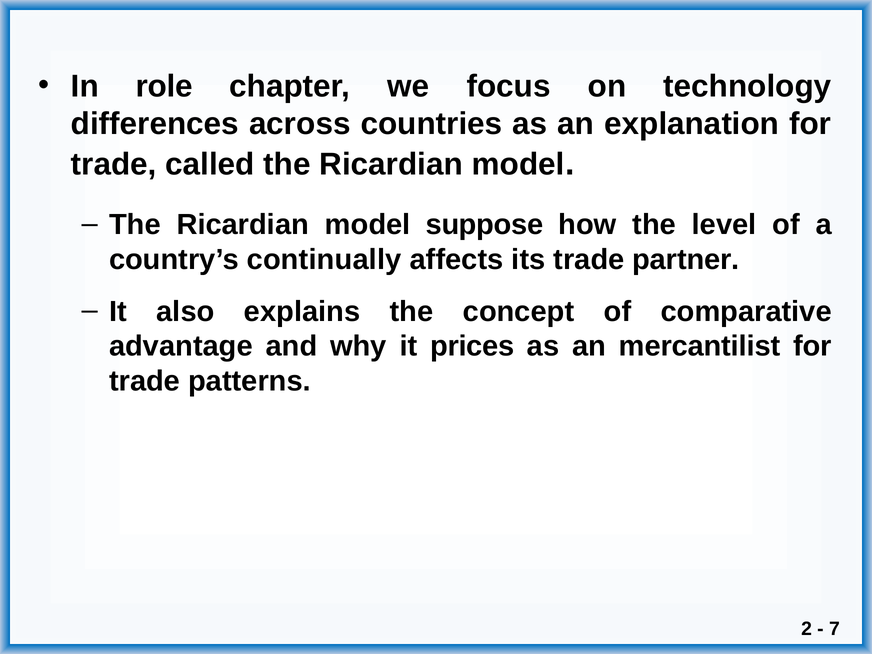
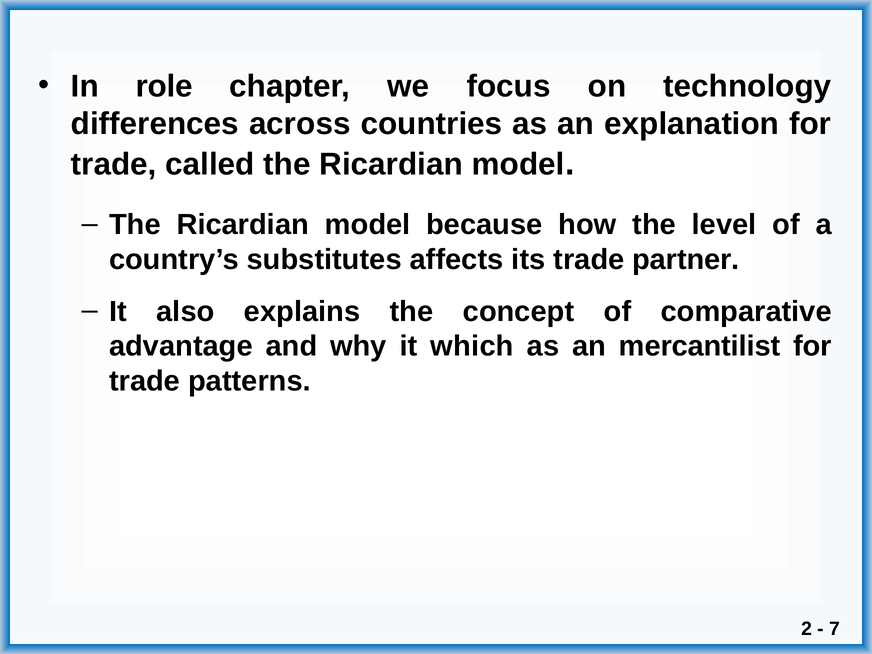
suppose: suppose -> because (484, 225)
continually: continually -> substitutes (324, 260)
prices: prices -> which (472, 346)
